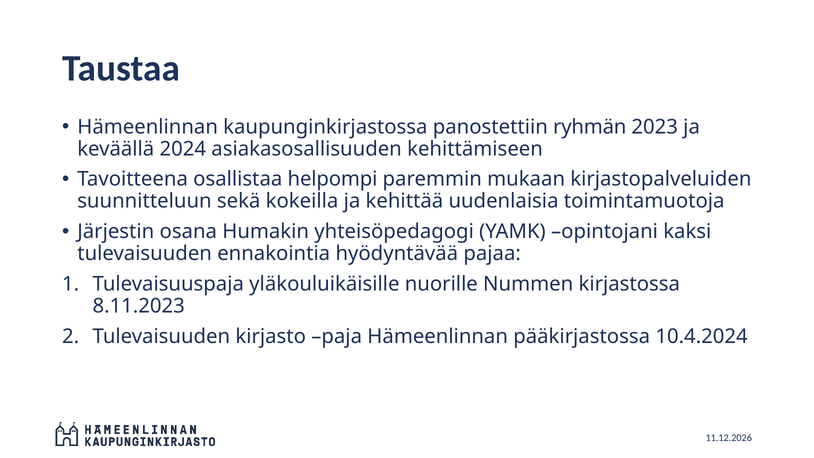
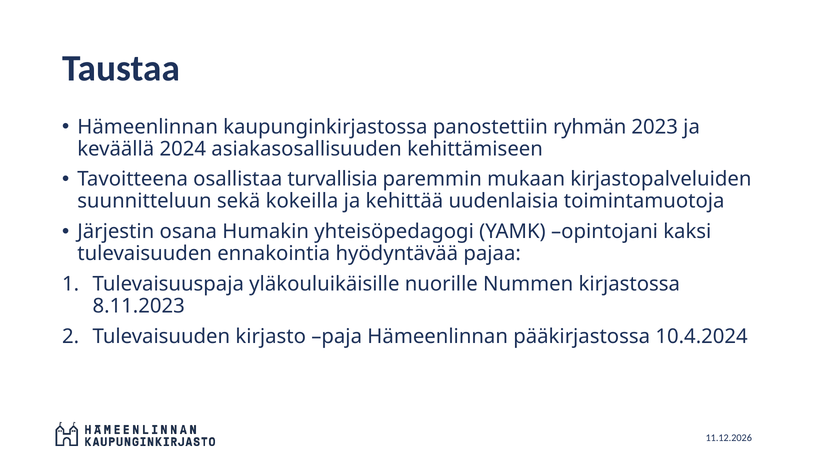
helpompi: helpompi -> turvallisia (333, 179)
